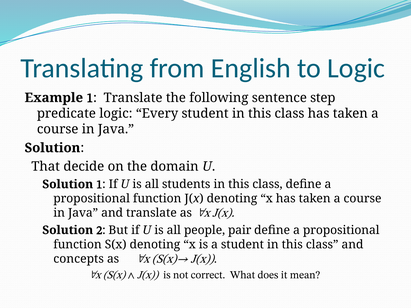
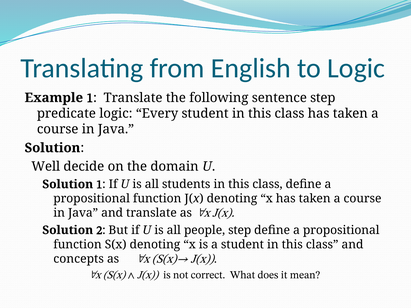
That: That -> Well (46, 167)
pair: pair -> step (240, 230)
